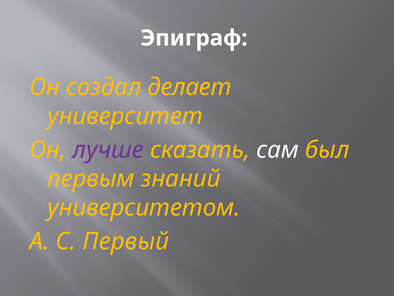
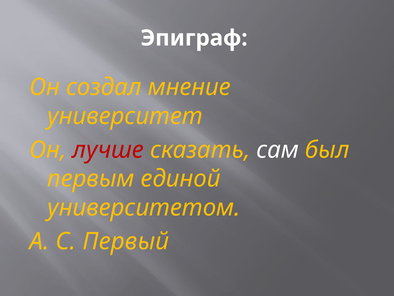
делает: делает -> мнение (189, 87)
лучше colour: purple -> red (108, 150)
знаний: знаний -> единой (181, 178)
